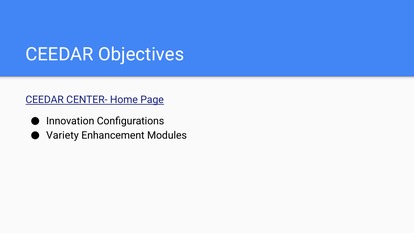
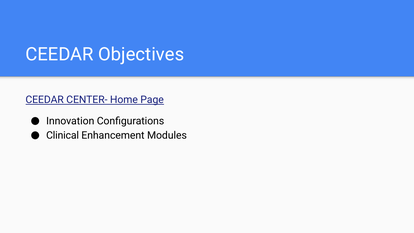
Variety: Variety -> Clinical (63, 135)
